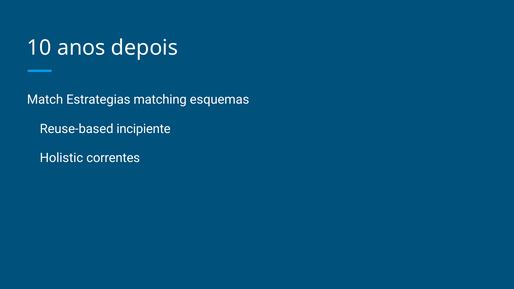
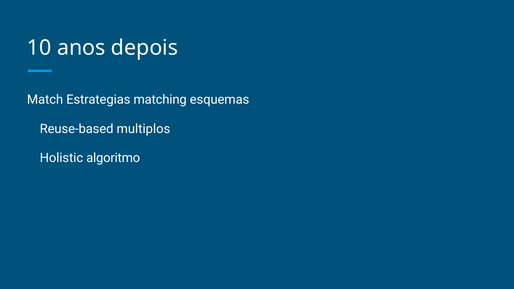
incipiente: incipiente -> multiplos (143, 129)
correntes: correntes -> algoritmo (113, 158)
